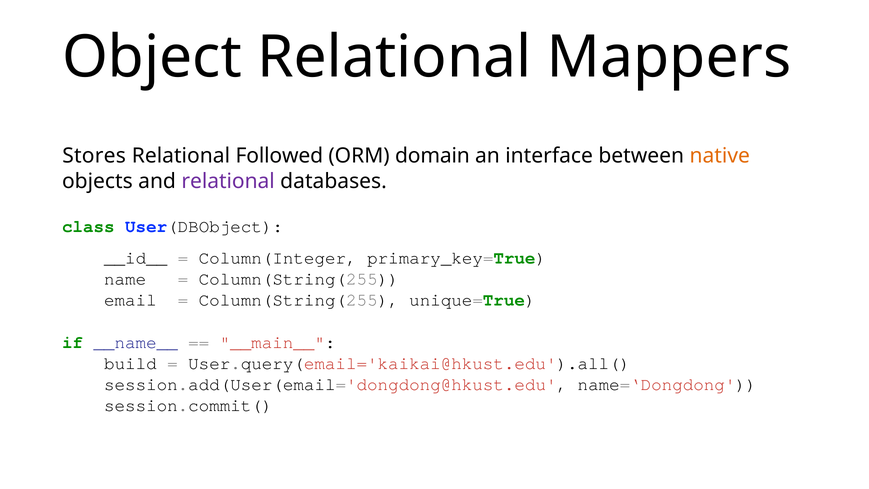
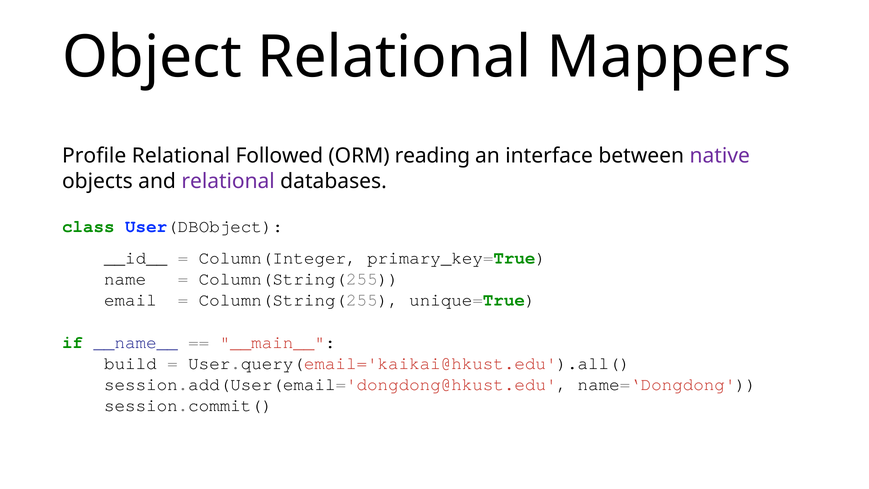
Stores: Stores -> Profile (94, 156)
domain: domain -> reading (432, 156)
native colour: orange -> purple (720, 156)
